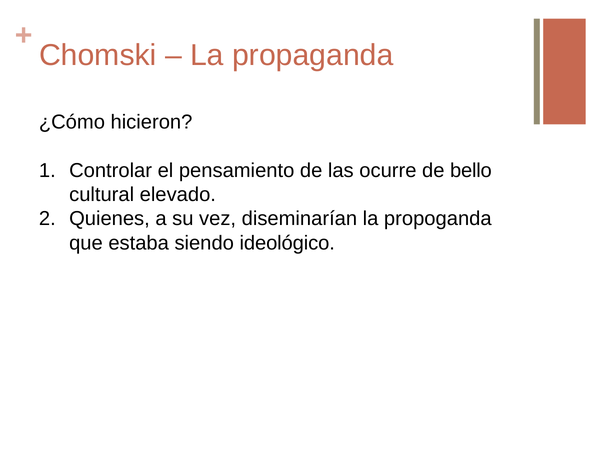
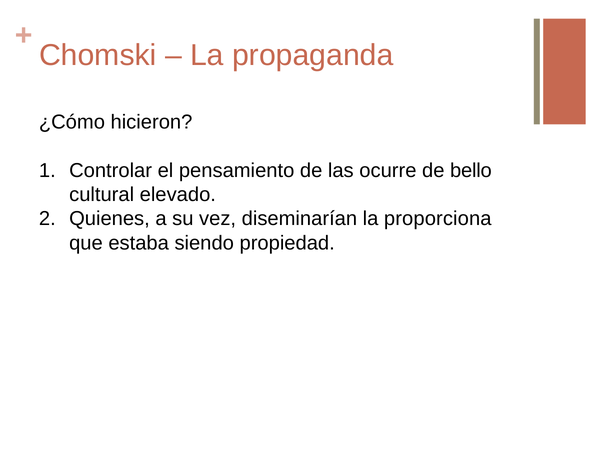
propoganda: propoganda -> proporciona (438, 219)
ideológico: ideológico -> propiedad (287, 243)
